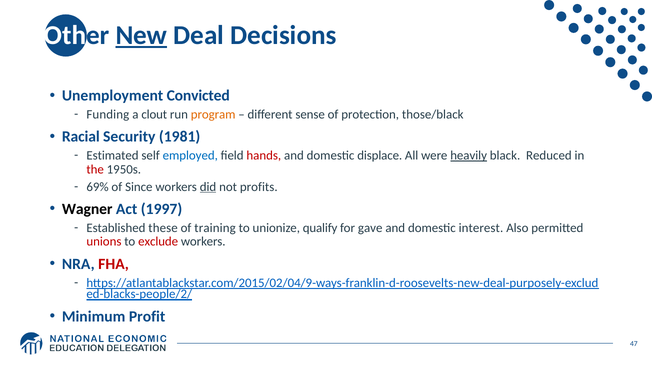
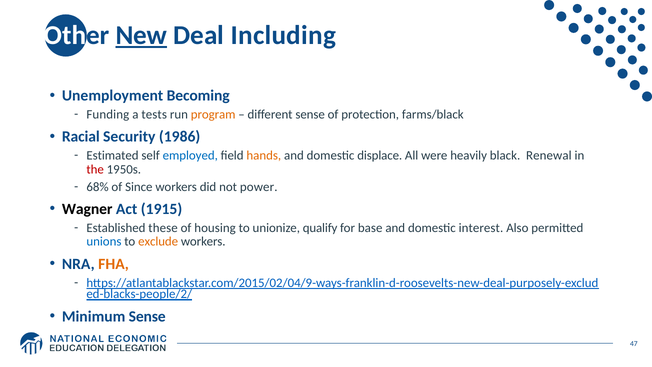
Decisions: Decisions -> Including (283, 35)
Convicted: Convicted -> Becoming (198, 96)
clout: clout -> tests (154, 114)
those/black: those/black -> farms/black (433, 114)
1981: 1981 -> 1986 (180, 137)
hands colour: red -> orange (264, 155)
heavily underline: present -> none (469, 155)
Reduced: Reduced -> Renewal (549, 155)
69%: 69% -> 68% (98, 187)
did underline: present -> none (208, 187)
profits: profits -> power (259, 187)
1997: 1997 -> 1915 (162, 209)
training: training -> housing (215, 228)
gave: gave -> base (370, 228)
unions colour: red -> blue (104, 242)
exclude colour: red -> orange (158, 242)
FHA colour: red -> orange (114, 264)
Minimum Profit: Profit -> Sense (147, 316)
